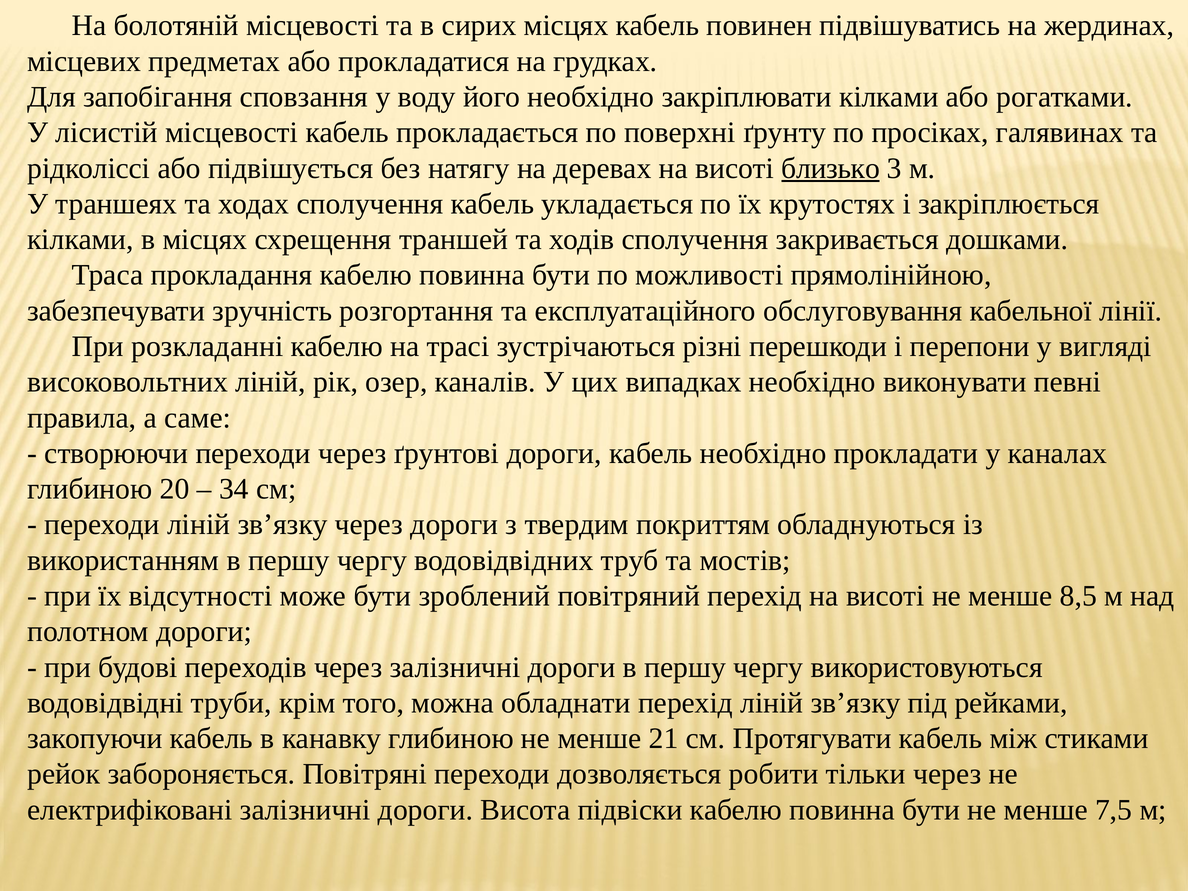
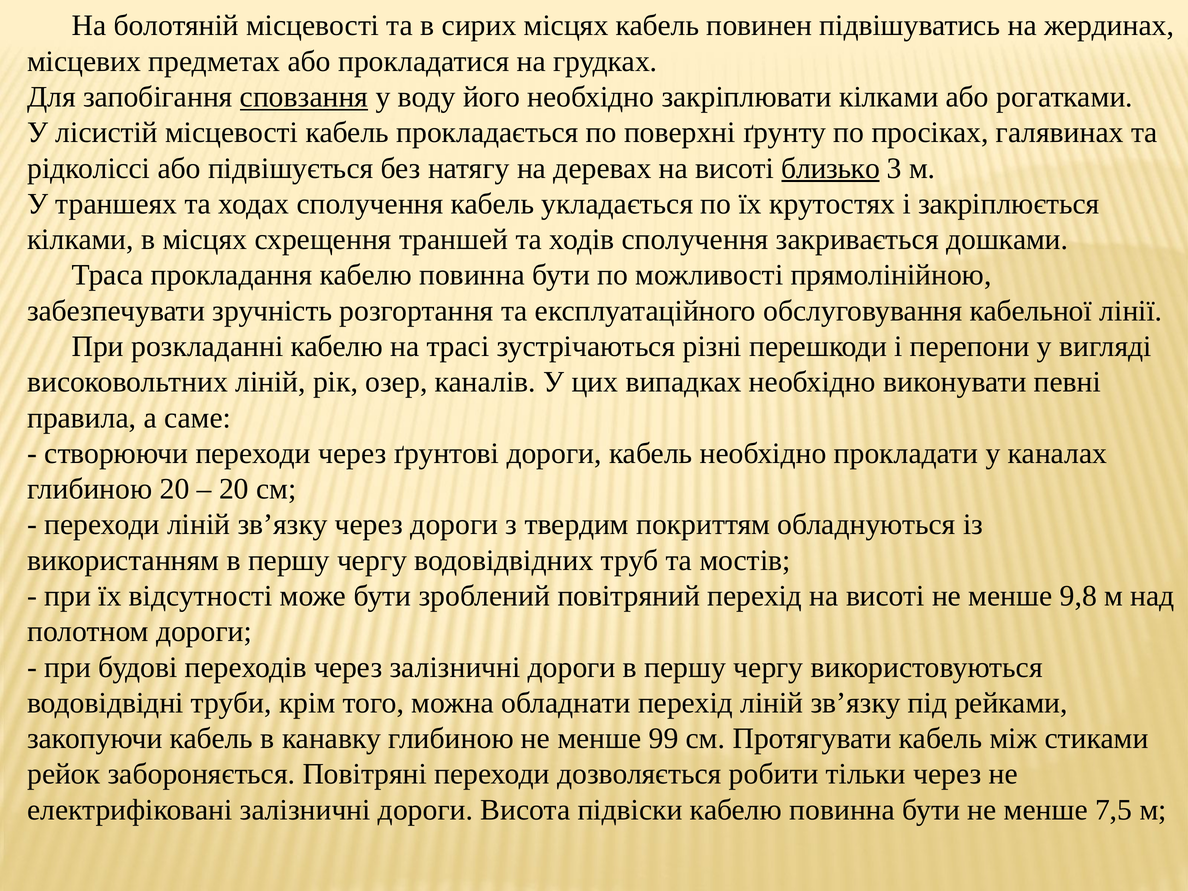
сповзання underline: none -> present (304, 97)
34: 34 -> 20 (234, 489)
8,5: 8,5 -> 9,8 (1078, 596)
21: 21 -> 99 (664, 738)
